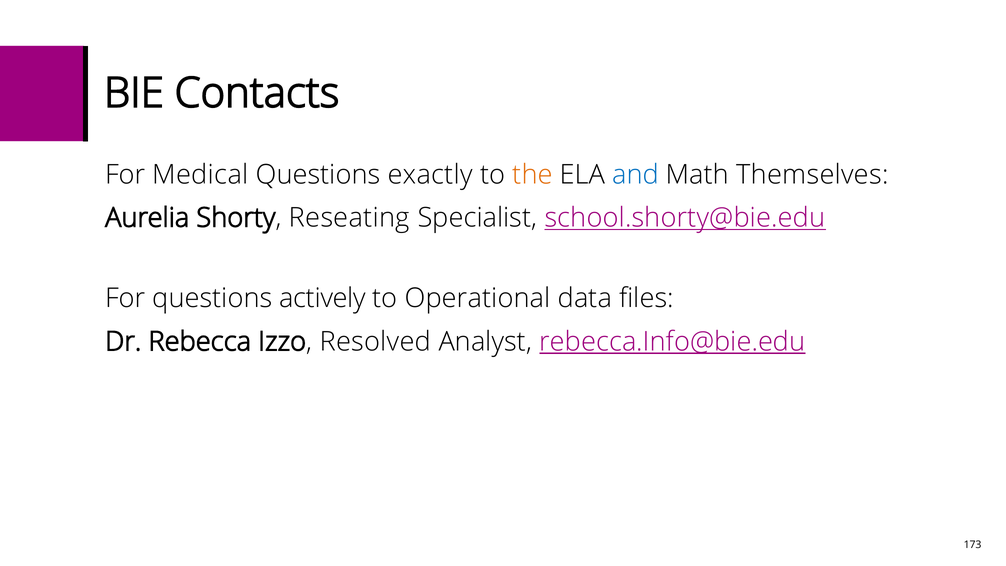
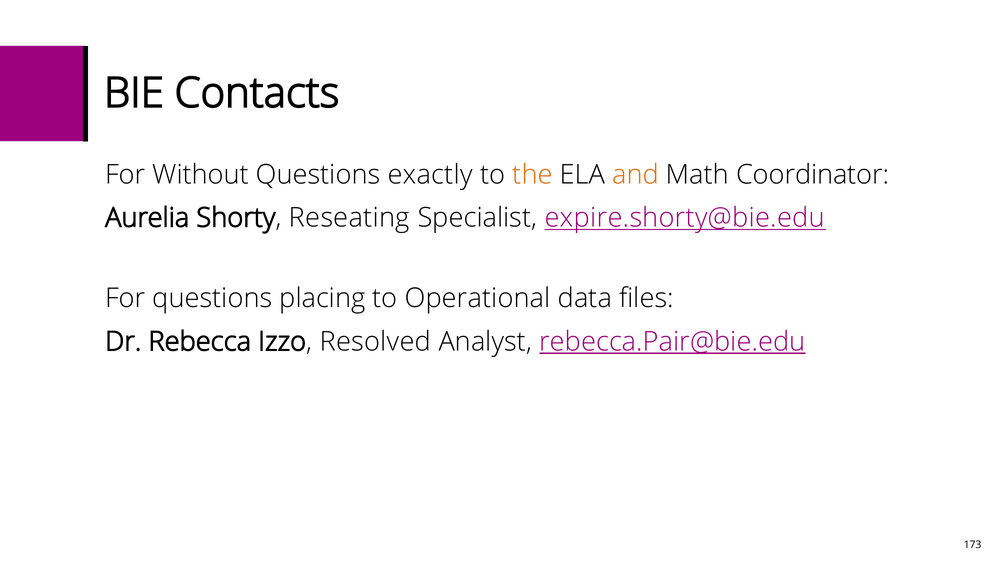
Medical: Medical -> Without (201, 175)
and colour: blue -> orange (635, 175)
Themselves: Themselves -> Coordinator (813, 175)
school.shorty@bie.edu: school.shorty@bie.edu -> expire.shorty@bie.edu (685, 218)
actively: actively -> placing (322, 298)
rebecca.Info@bie.edu: rebecca.Info@bie.edu -> rebecca.Pair@bie.edu (672, 341)
